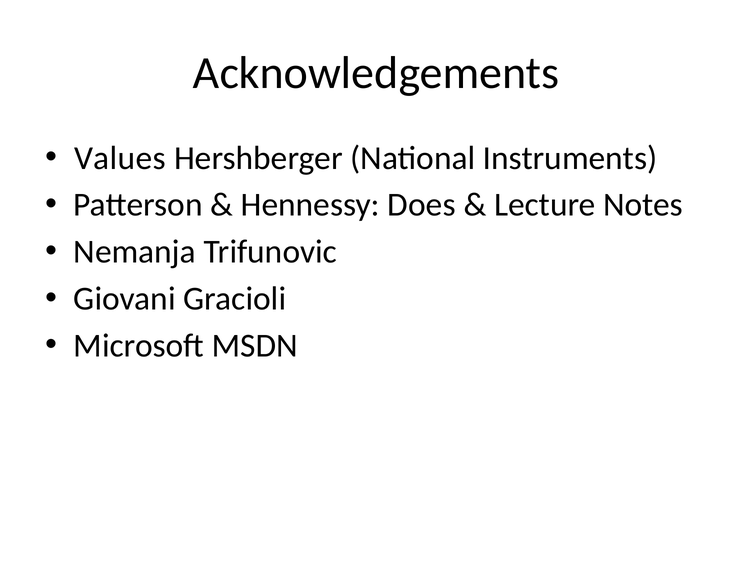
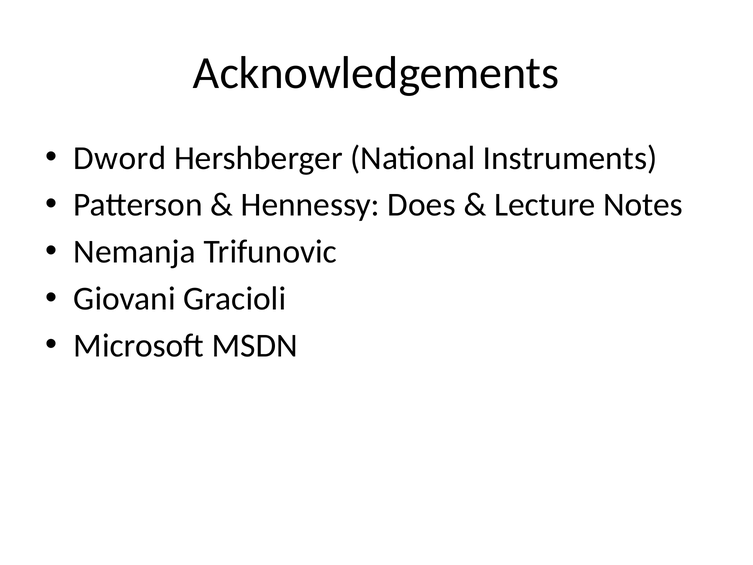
Values: Values -> Dword (120, 158)
